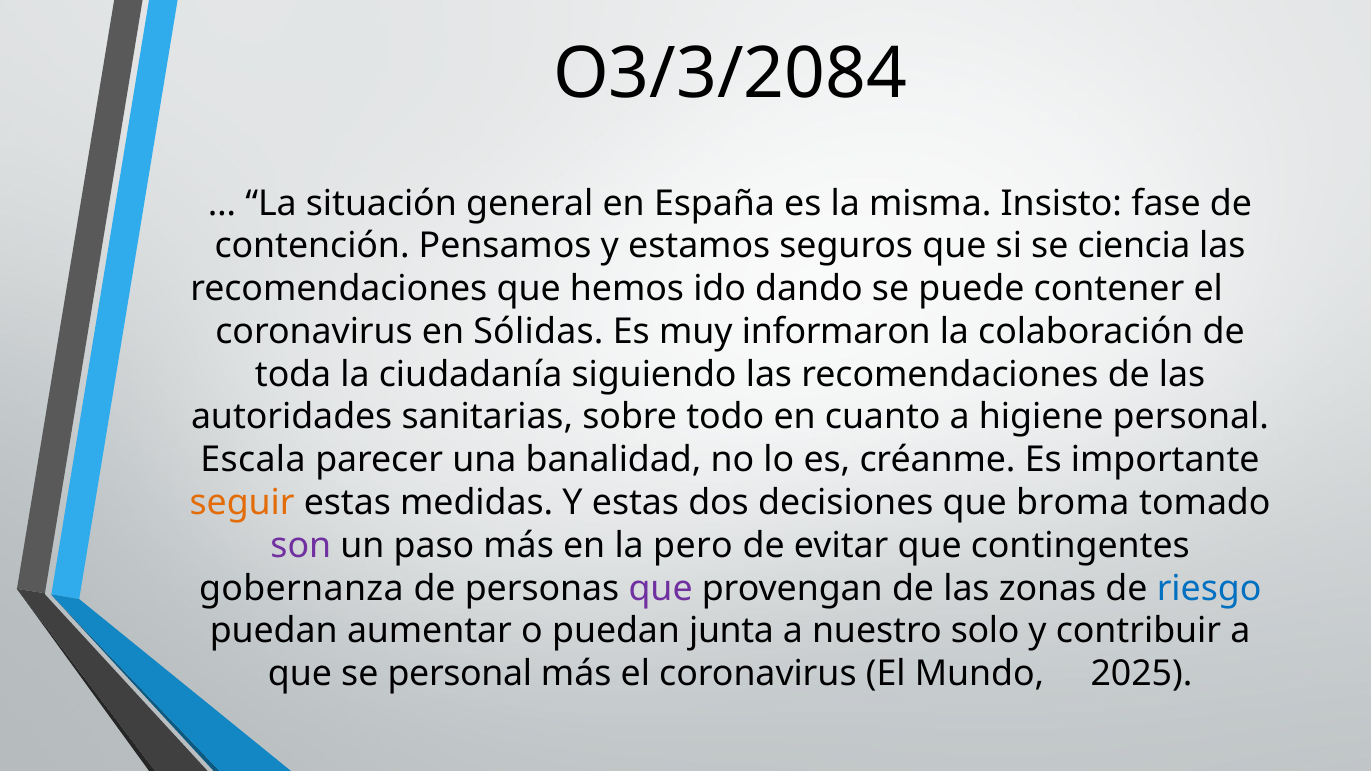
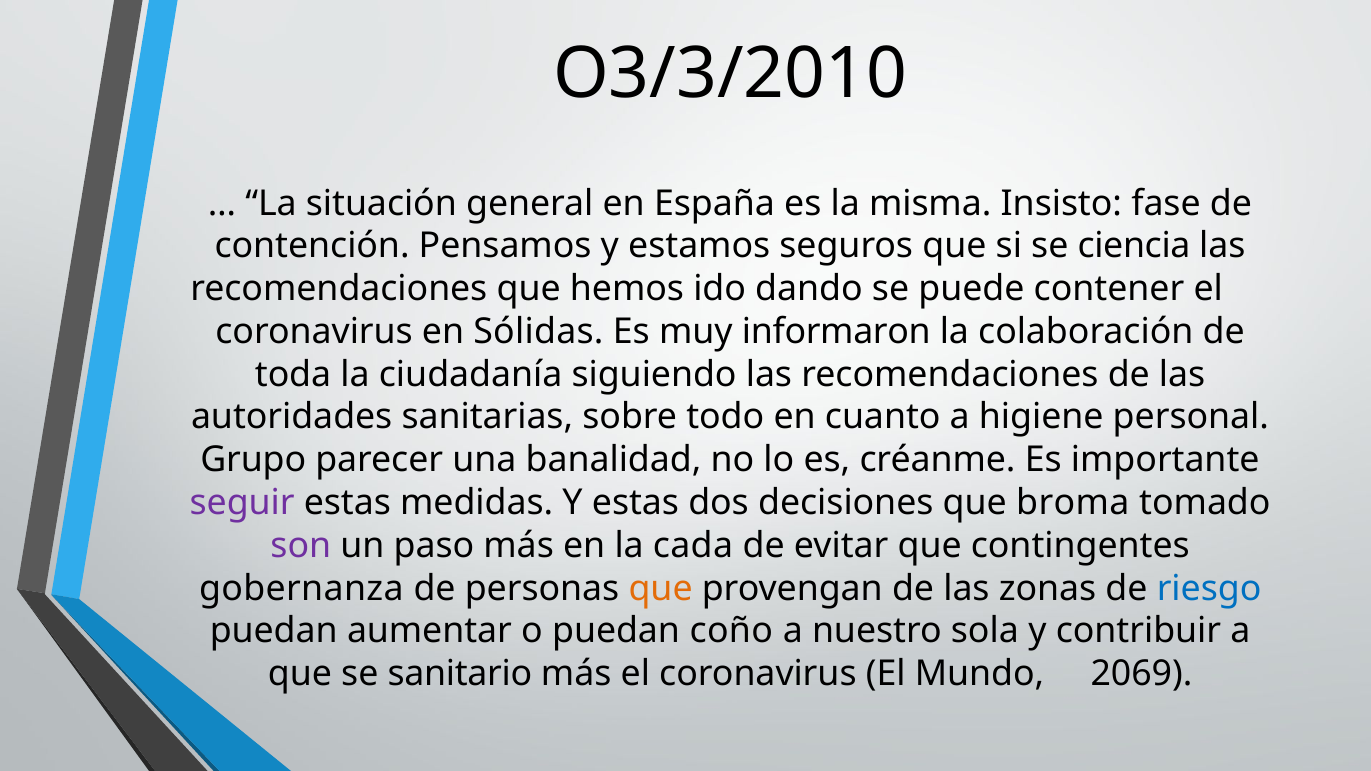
O3/3/2084: O3/3/2084 -> O3/3/2010 (730, 74)
Escala: Escala -> Grupo (253, 460)
seguir colour: orange -> purple (242, 503)
pero: pero -> cada (693, 546)
que colour: purple -> orange (661, 588)
junta: junta -> coño (731, 631)
solo: solo -> sola (985, 631)
se personal: personal -> sanitario (460, 674)
2025: 2025 -> 2069 (1141, 674)
